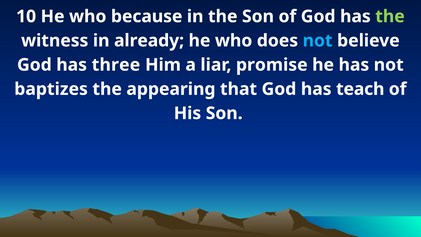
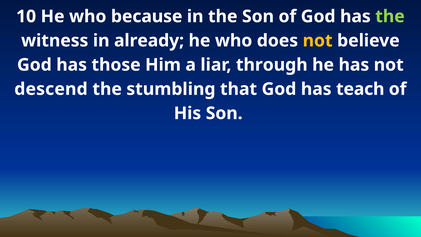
not colour: light blue -> yellow (318, 41)
three: three -> those (116, 65)
promise: promise -> through (272, 65)
baptizes: baptizes -> descend (51, 89)
appearing: appearing -> stumbling (171, 89)
